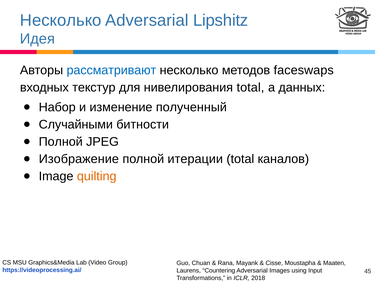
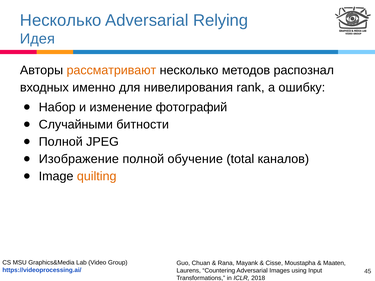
Lipshitz: Lipshitz -> Relying (221, 20)
рассматривают colour: blue -> orange (111, 70)
faceswaps: faceswaps -> распознал (304, 70)
текстур: текстур -> именно (94, 88)
нивелирования total: total -> rank (250, 88)
данных: данных -> ошибку (302, 88)
полученный: полученный -> фотографий (191, 107)
итерации: итерации -> обучение (195, 159)
